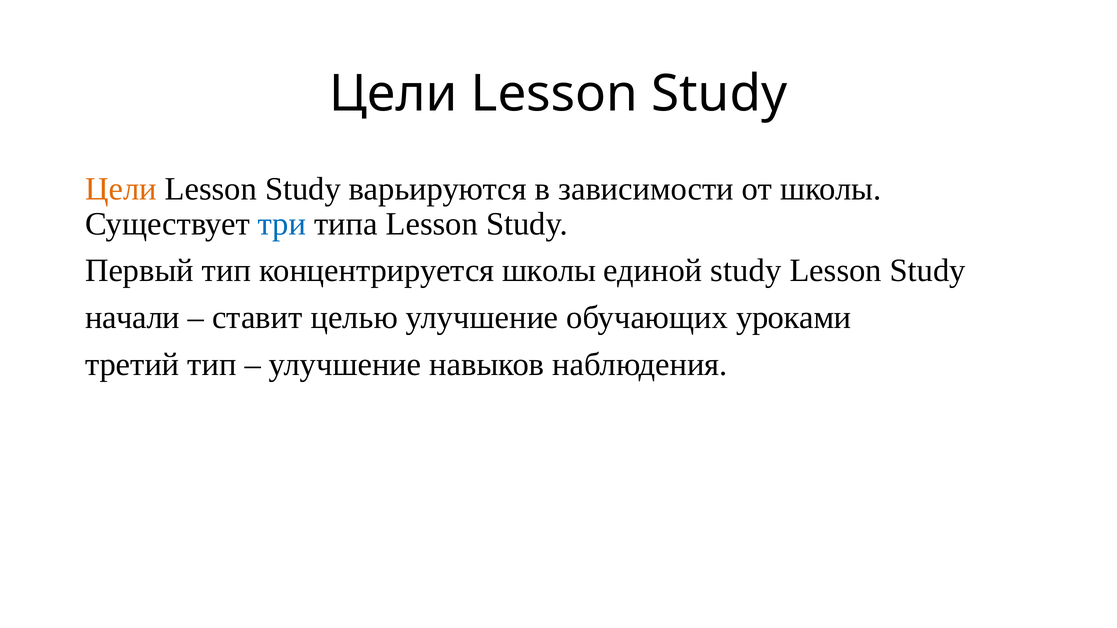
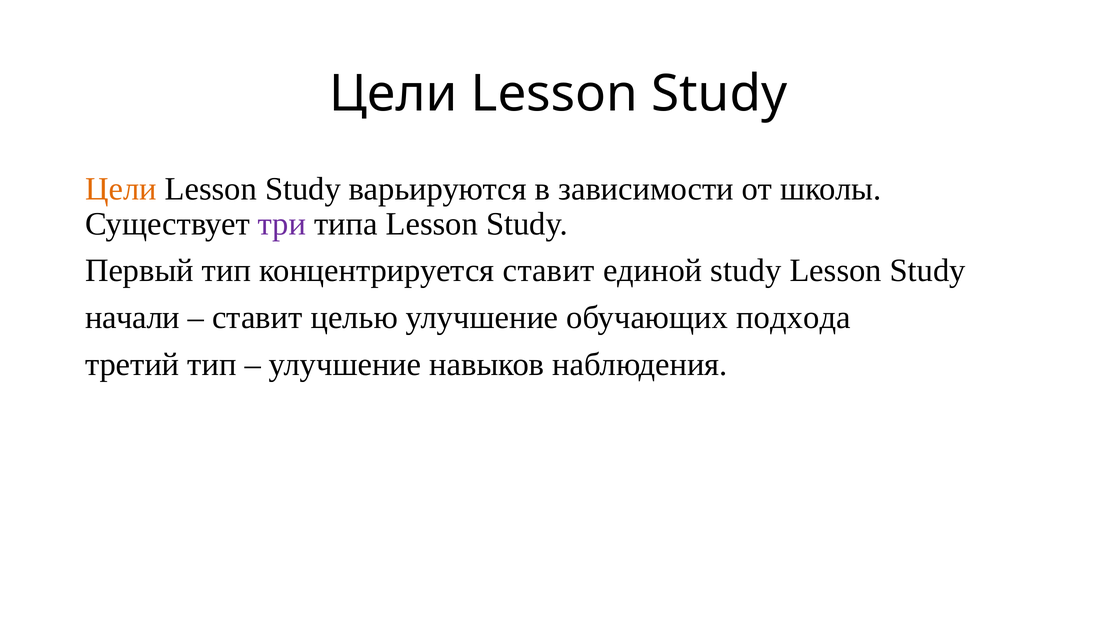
три colour: blue -> purple (282, 224)
концентрируется школы: школы -> ставит (549, 271)
уроками: уроками -> подхода (793, 318)
